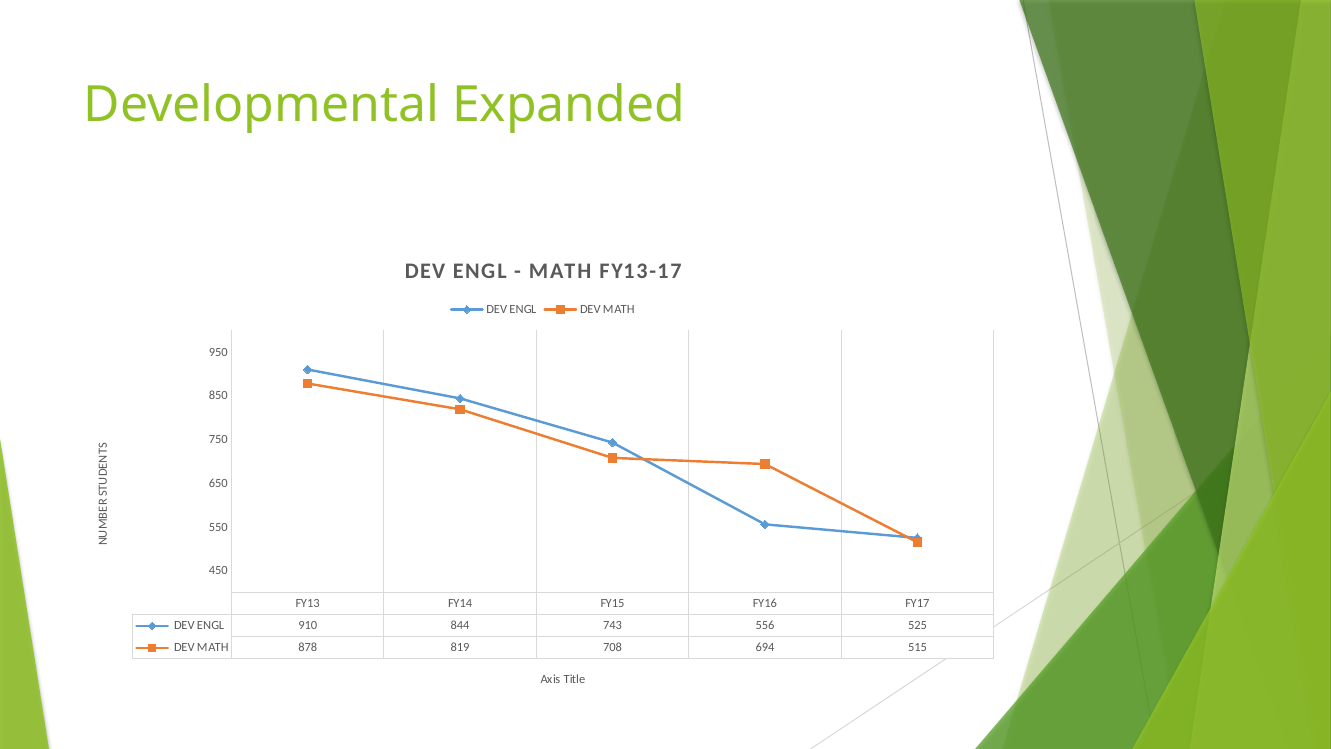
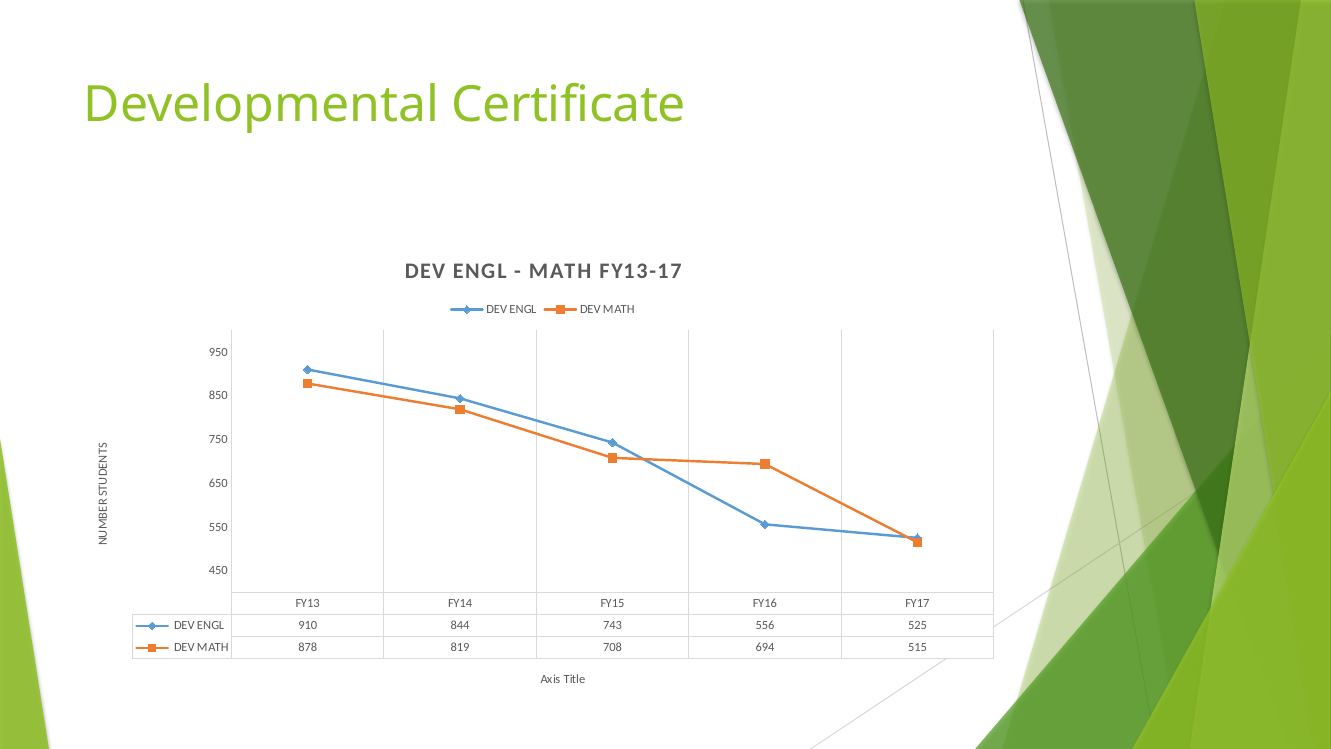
Expanded: Expanded -> Certificate (569, 105)
